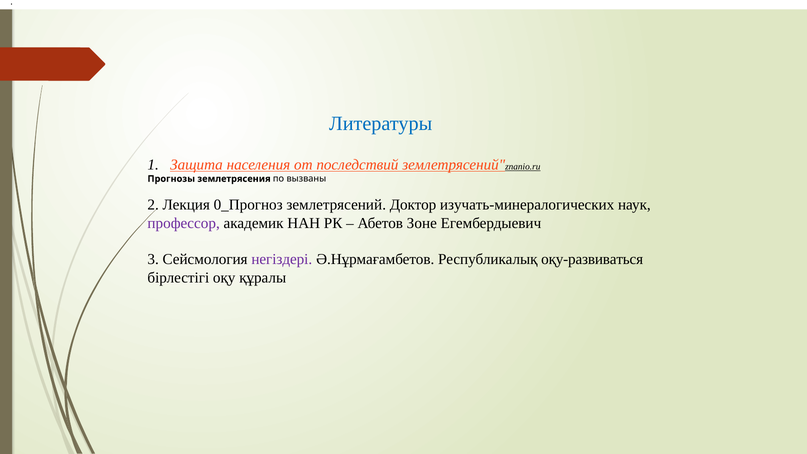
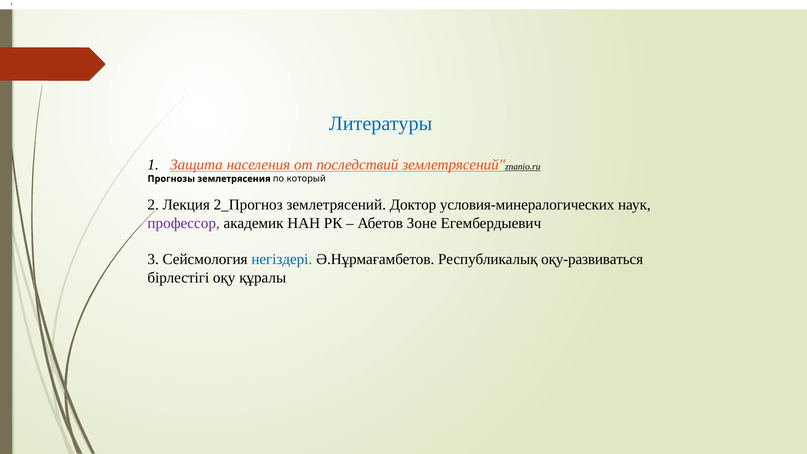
вызваны: вызваны -> который (306, 179)
0_Прогноз: 0_Прогноз -> 2_Прогноз (248, 205)
изучать-минералогических: изучать-минералогических -> условия-минералогических (527, 205)
негіздері colour: purple -> blue (282, 259)
